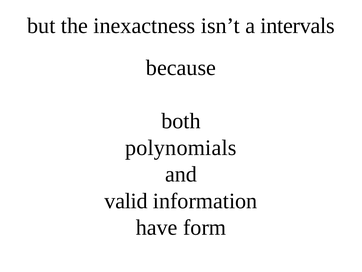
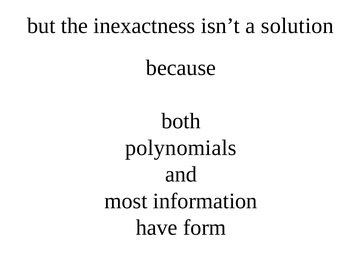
intervals: intervals -> solution (297, 26)
valid: valid -> most (126, 201)
